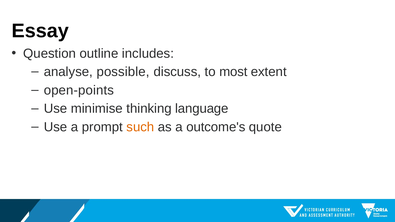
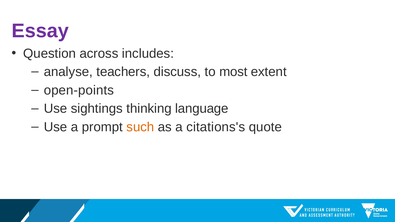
Essay colour: black -> purple (40, 31)
outline: outline -> across (99, 53)
possible: possible -> teachers (123, 72)
minimise: minimise -> sightings (97, 109)
outcome's: outcome's -> citations's (216, 127)
